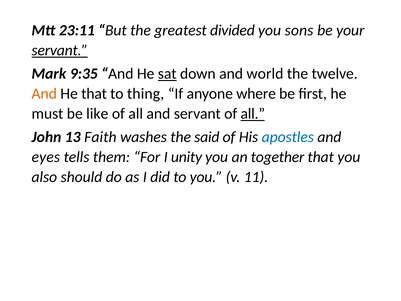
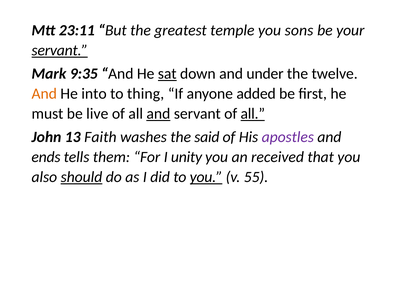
divided: divided -> temple (232, 30)
world: world -> under (265, 74)
He that: that -> into (94, 94)
where: where -> added (256, 94)
like: like -> live (97, 114)
and underline: none -> present (158, 114)
apostles colour: blue -> purple (288, 137)
eyes: eyes -> ends (46, 157)
together: together -> received (278, 157)
should underline: none -> present (81, 177)
you underline: none -> present (206, 177)
11: 11 -> 55 (256, 177)
